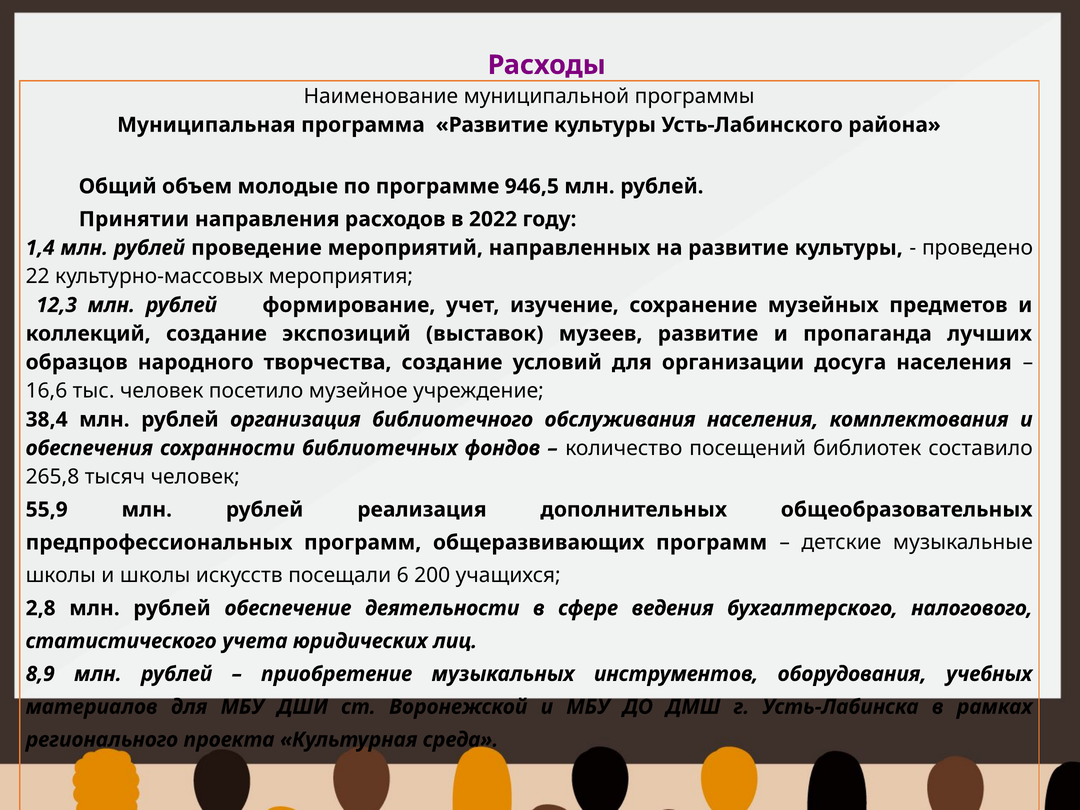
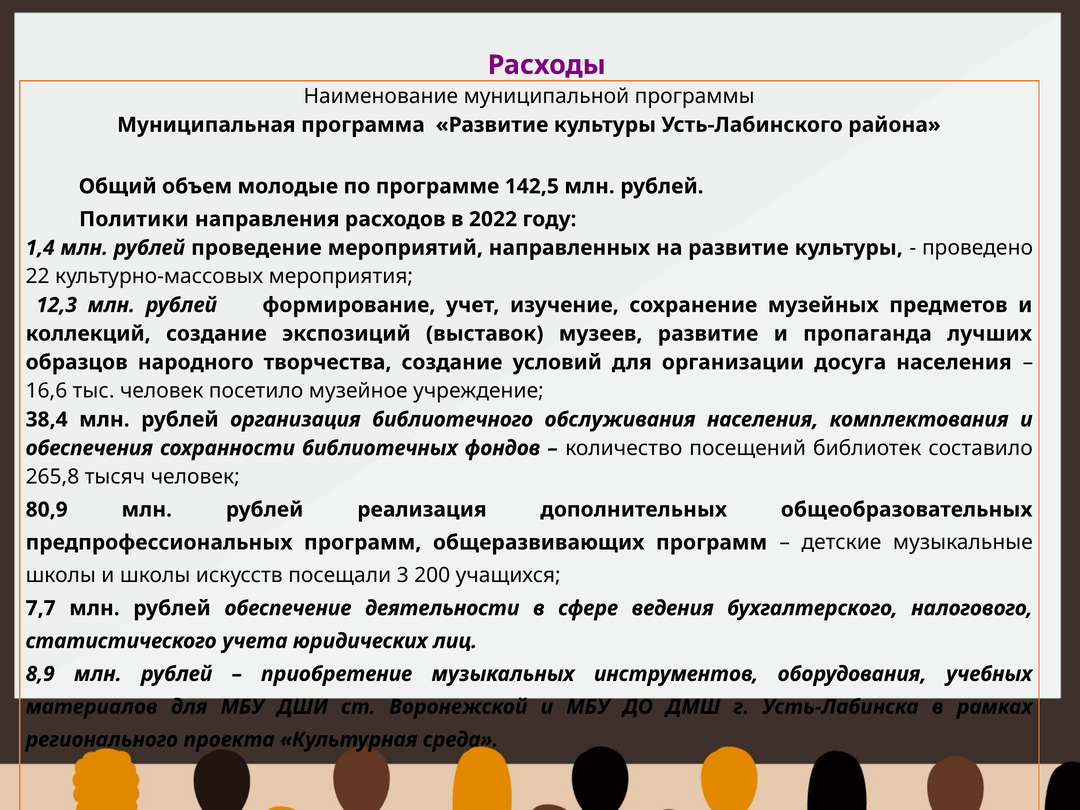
946,5: 946,5 -> 142,5 (532, 186)
Принятии: Принятии -> Политики (134, 219)
55,9: 55,9 -> 80,9 (47, 510)
6: 6 -> 3 (403, 575)
2,8: 2,8 -> 7,7 (41, 608)
